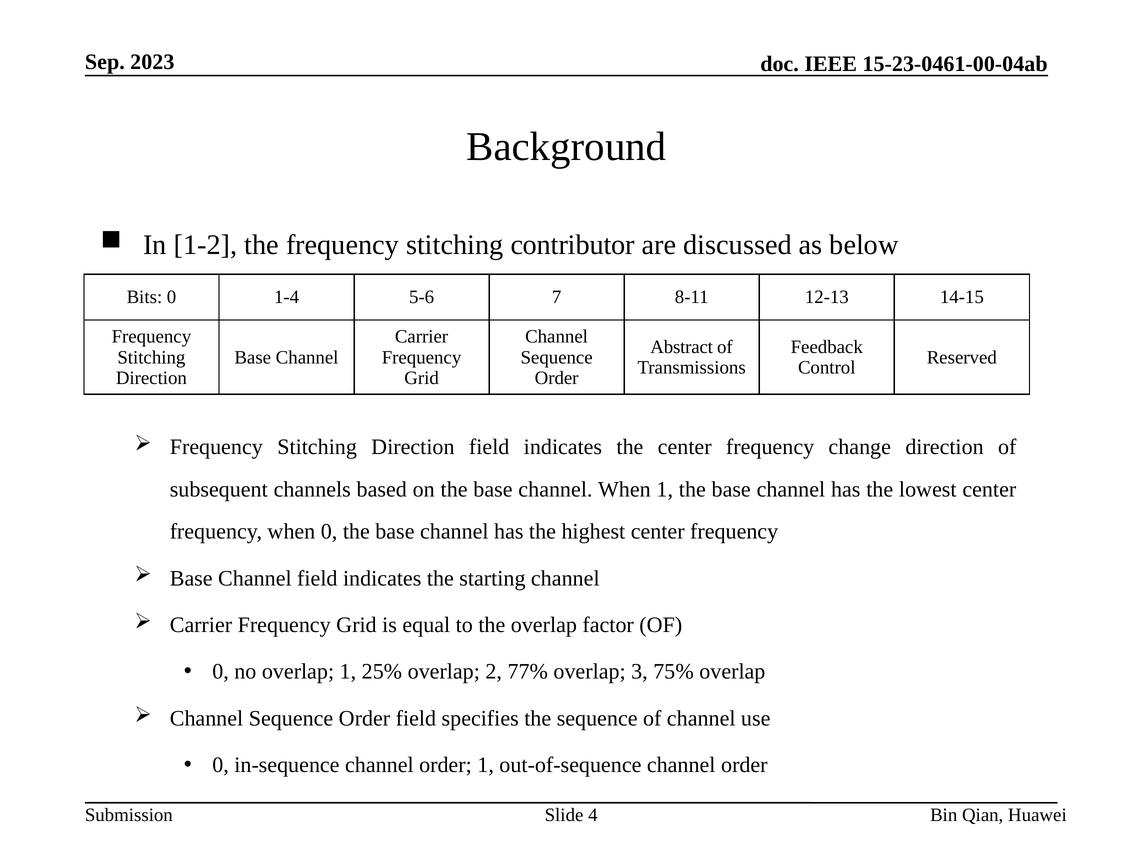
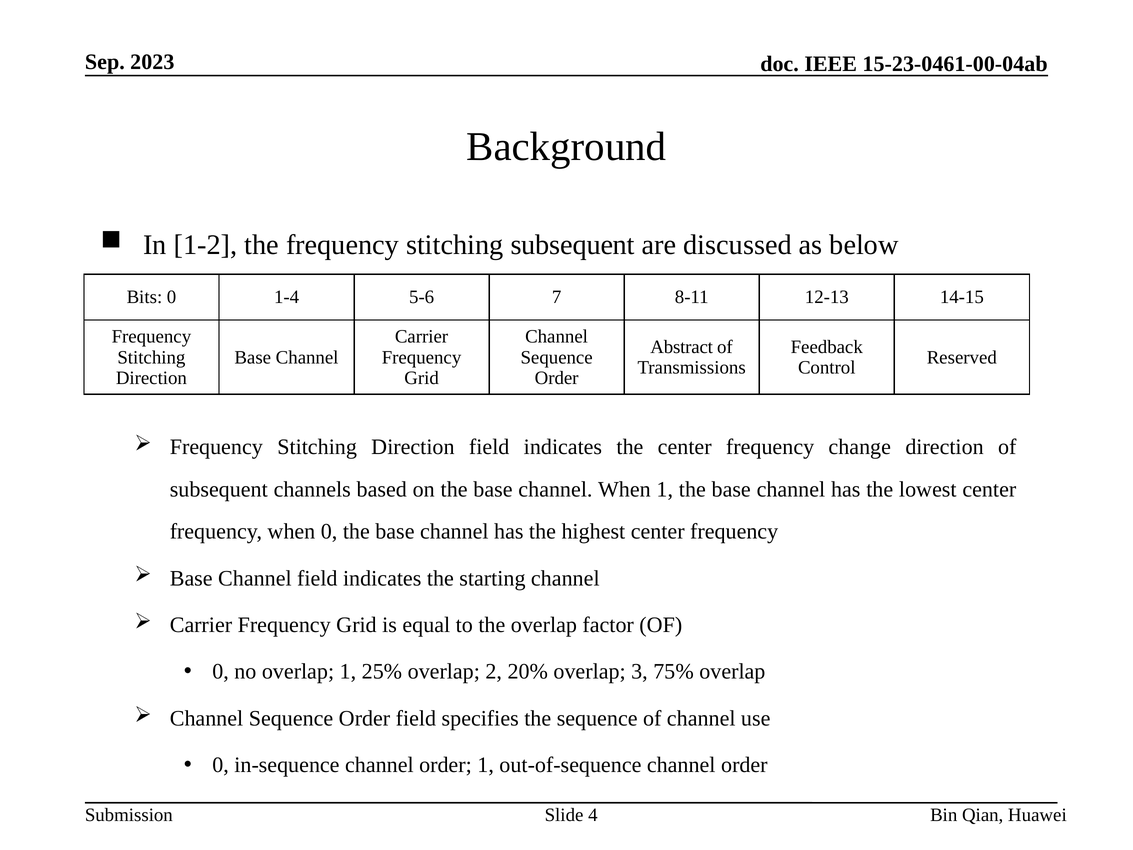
stitching contributor: contributor -> subsequent (573, 245)
77%: 77% -> 20% (528, 672)
